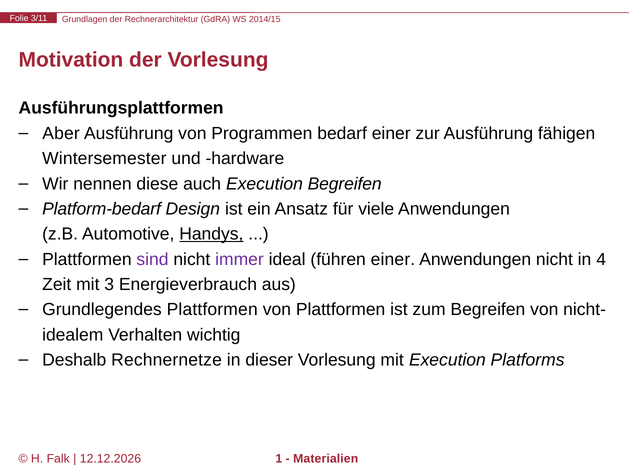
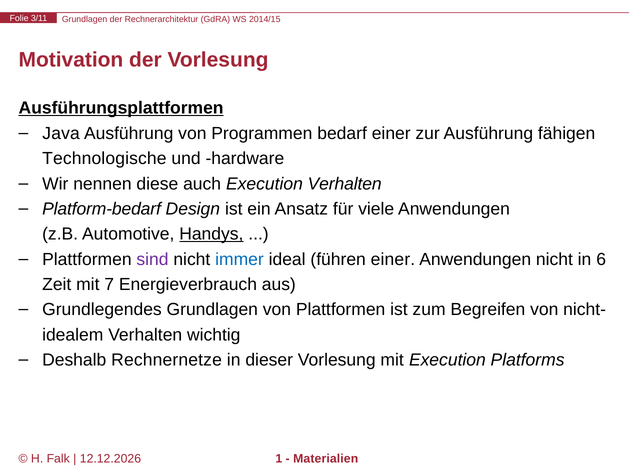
Ausführungsplattformen underline: none -> present (121, 108)
Aber: Aber -> Java (61, 133)
Wintersemester: Wintersemester -> Technologische (104, 159)
Execution Begreifen: Begreifen -> Verhalten (345, 184)
immer colour: purple -> blue (239, 259)
4: 4 -> 6 (601, 259)
3: 3 -> 7 (109, 284)
Grundlegendes Plattformen: Plattformen -> Grundlagen (212, 309)
